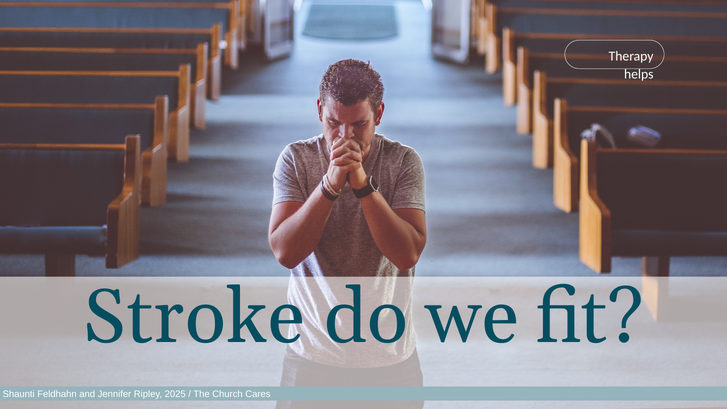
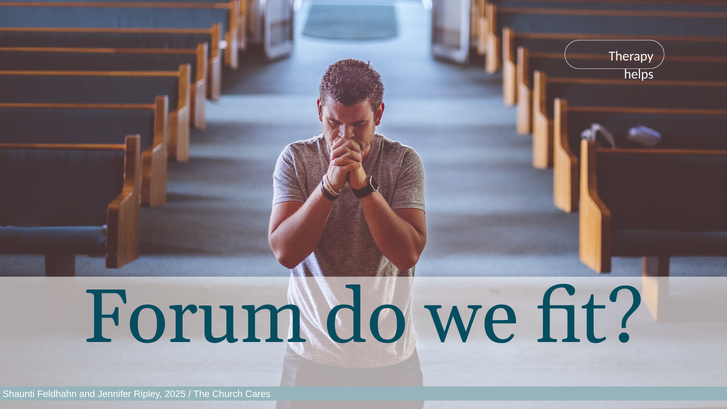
Stroke: Stroke -> Forum (195, 317)
